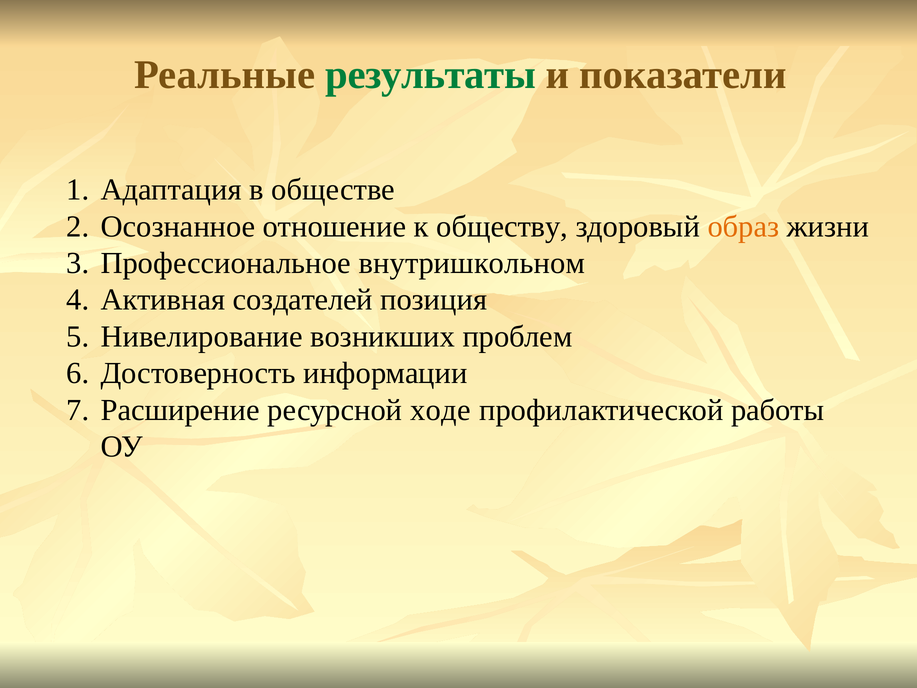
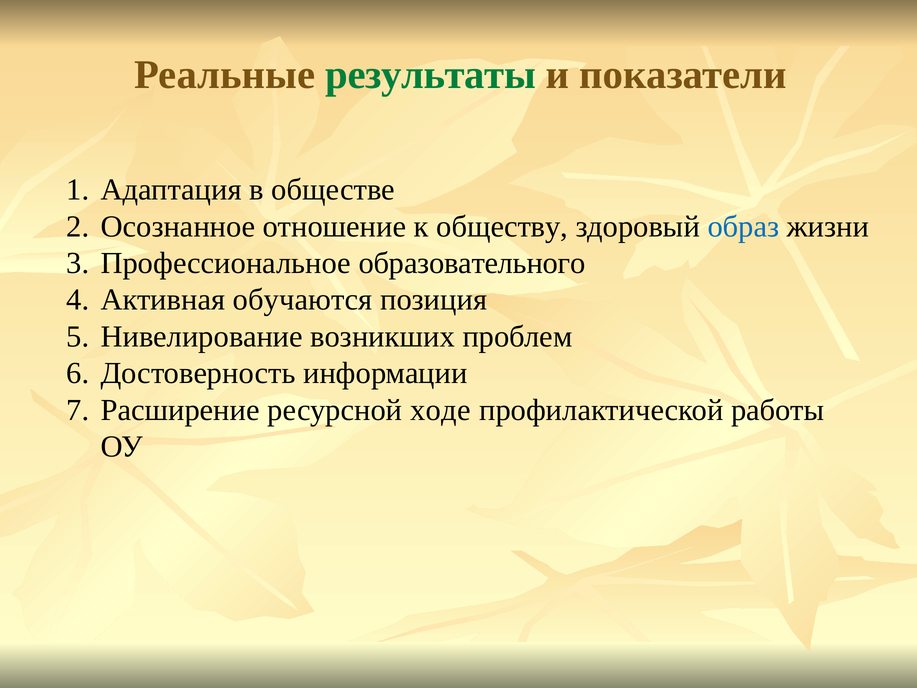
образ colour: orange -> blue (743, 226)
внутришкольном: внутришкольном -> образовательного (472, 263)
создателей: создателей -> обучаются (303, 300)
